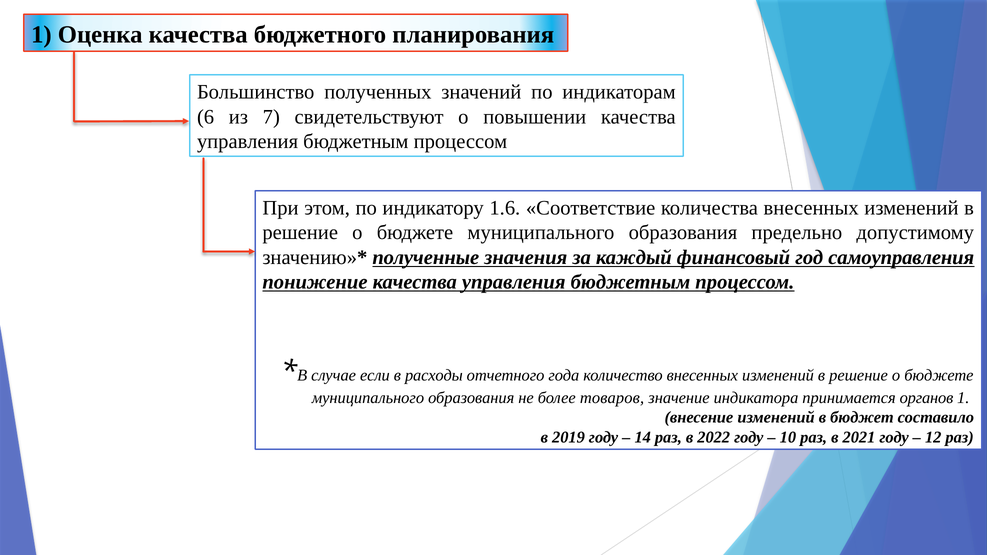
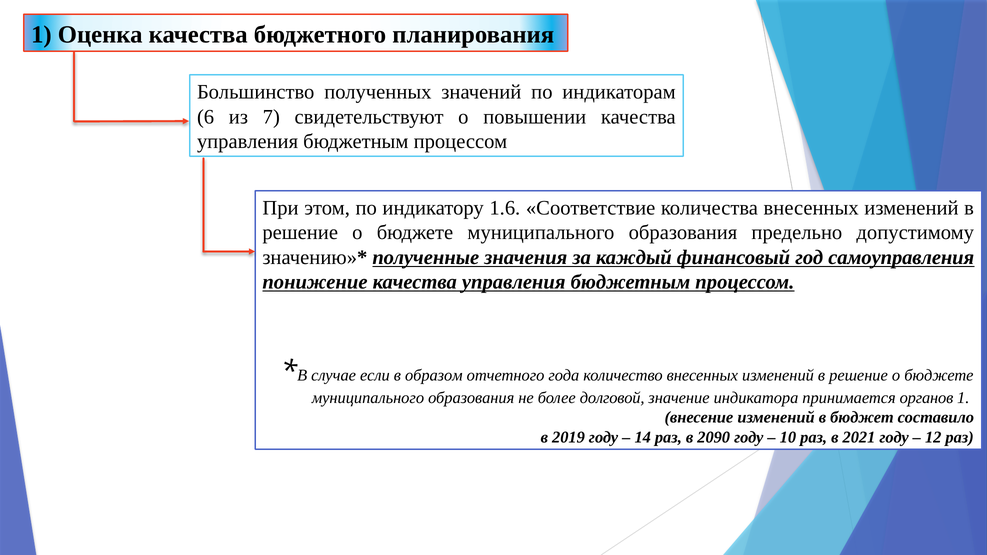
расходы: расходы -> образом (434, 376)
товаров: товаров -> долговой (612, 398)
2022: 2022 -> 2090 (714, 437)
